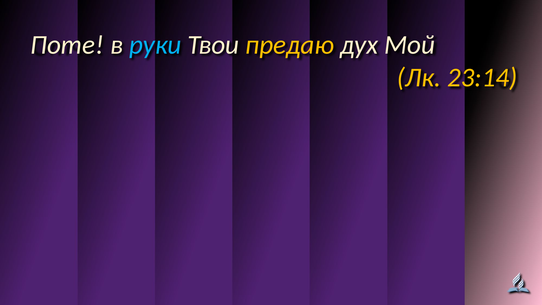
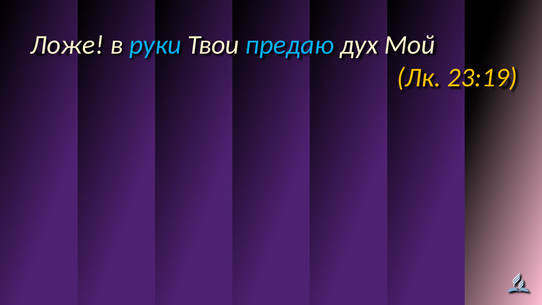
Поте: Поте -> Ложе (67, 45)
предаю colour: yellow -> light blue (290, 45)
23:14: 23:14 -> 23:19 (482, 77)
